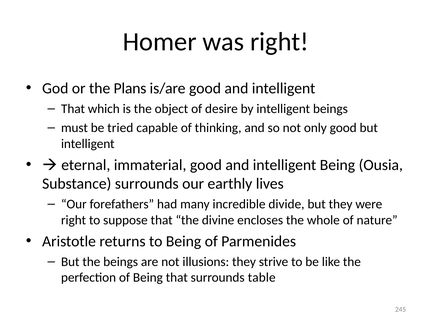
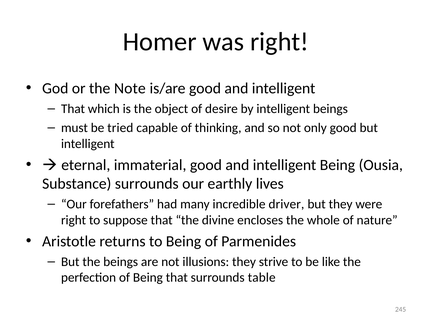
Plans: Plans -> Note (130, 88)
divide: divide -> driver (286, 204)
